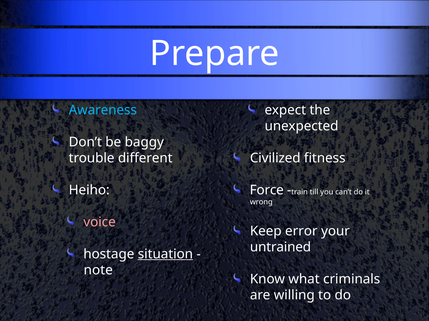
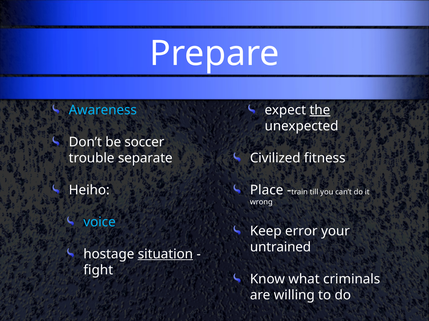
the underline: none -> present (320, 110)
baggy: baggy -> soccer (144, 142)
different: different -> separate (145, 158)
Force: Force -> Place (267, 190)
voice colour: pink -> light blue (100, 223)
note: note -> fight (98, 271)
